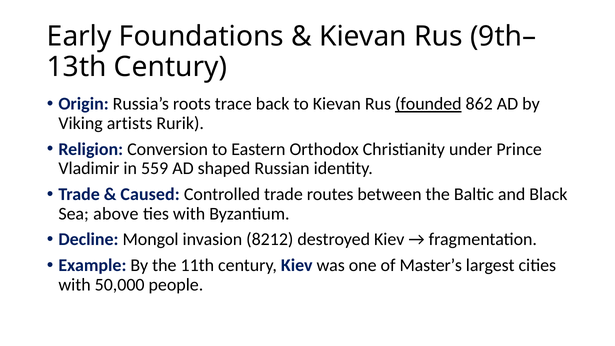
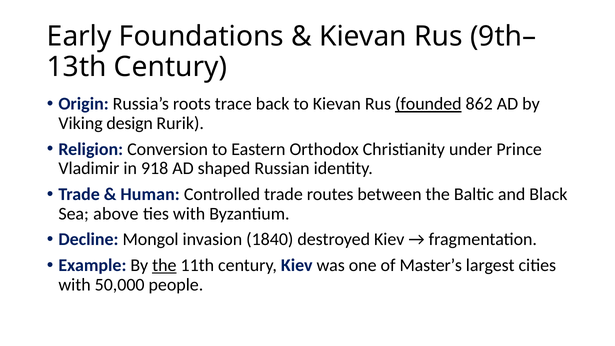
artists: artists -> design (130, 123)
559: 559 -> 918 (155, 169)
Caused: Caused -> Human (150, 194)
8212: 8212 -> 1840 (270, 239)
the underline: none -> present (164, 265)
